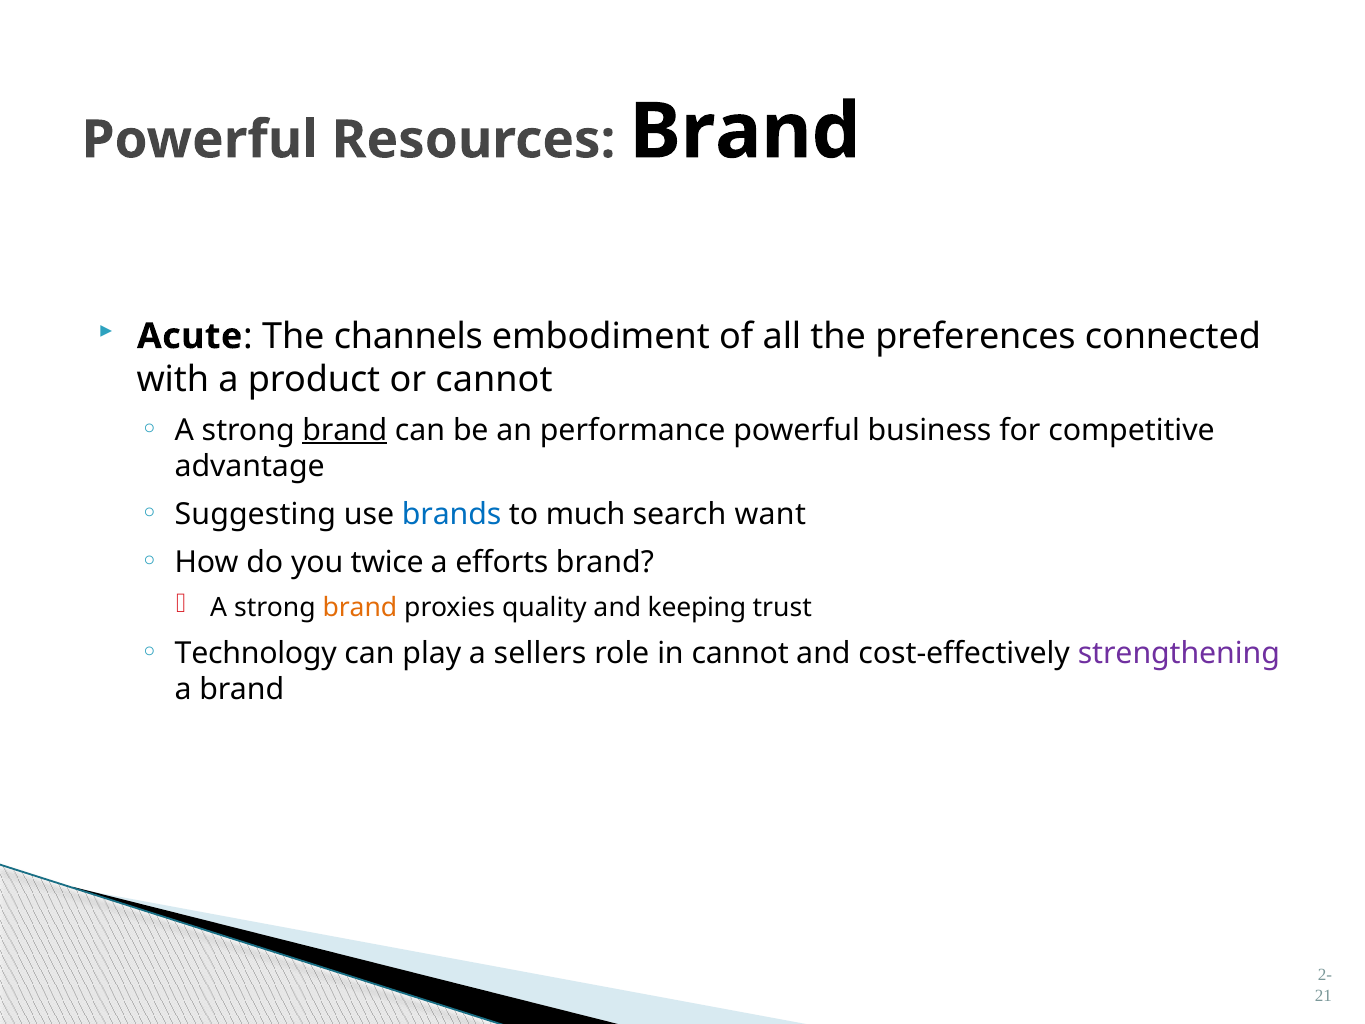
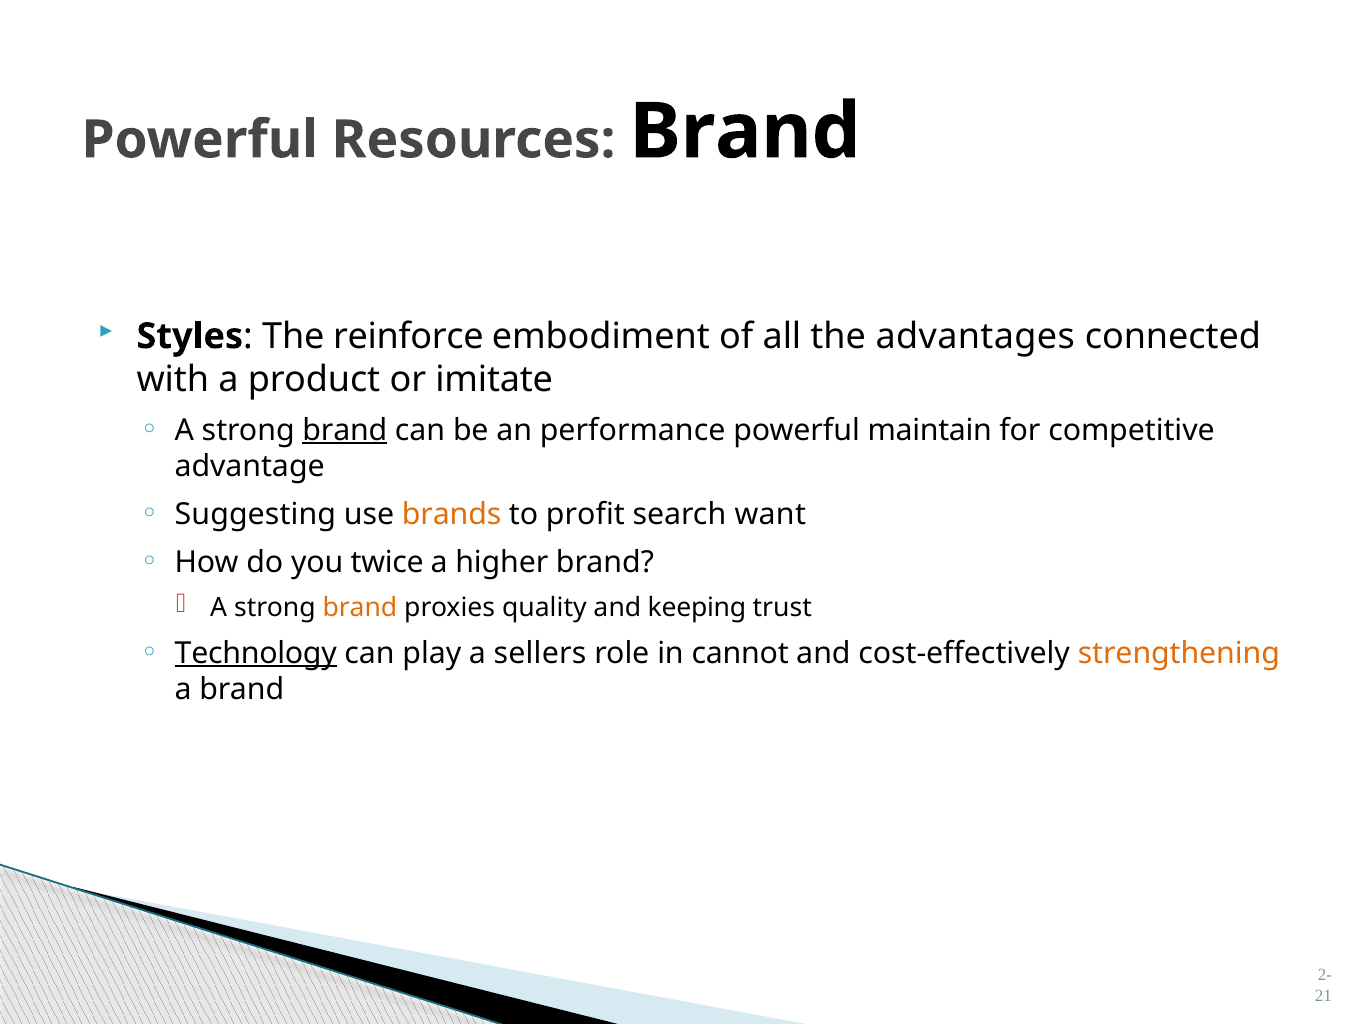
Acute: Acute -> Styles (190, 336)
channels: channels -> reinforce (408, 336)
preferences: preferences -> advantages (975, 336)
or cannot: cannot -> imitate (494, 379)
business: business -> maintain (930, 430)
brands colour: blue -> orange (452, 514)
much: much -> profit (585, 514)
efforts: efforts -> higher (502, 562)
Technology underline: none -> present (256, 653)
strengthening colour: purple -> orange (1179, 653)
